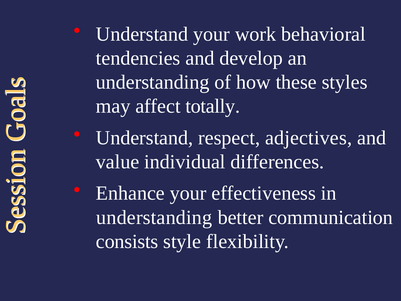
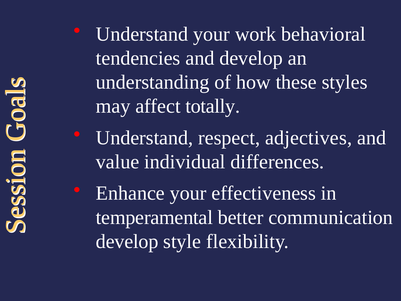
understanding: understanding -> temperamental (154, 217)
consists: consists -> develop (127, 241)
